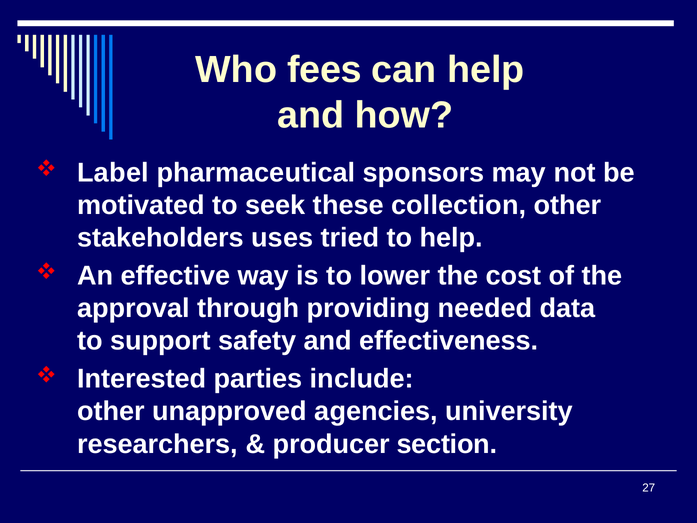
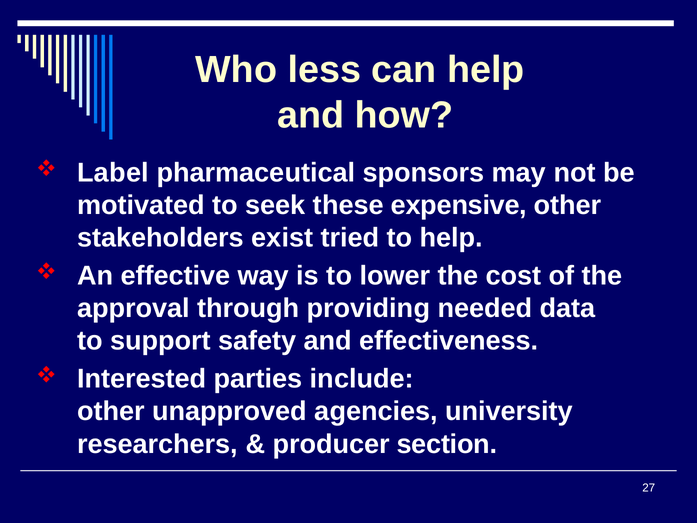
fees: fees -> less (324, 70)
collection: collection -> expensive (459, 205)
uses: uses -> exist (282, 238)
